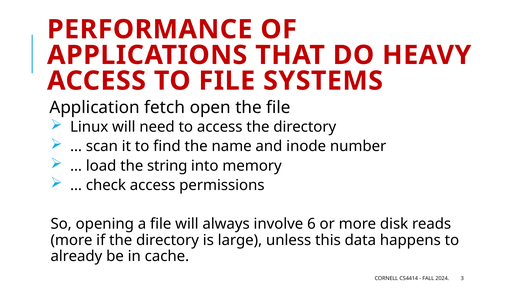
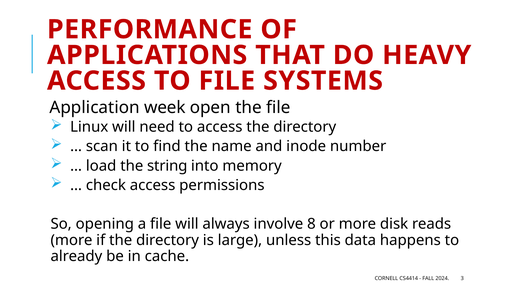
fetch: fetch -> week (165, 107)
6: 6 -> 8 (311, 224)
